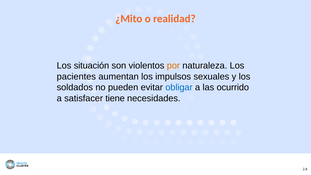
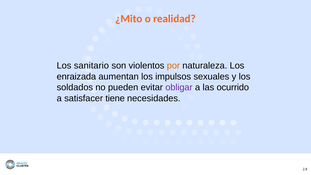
situación: situación -> sanitario (91, 66)
pacientes: pacientes -> enraizada (76, 77)
obligar colour: blue -> purple (179, 87)
